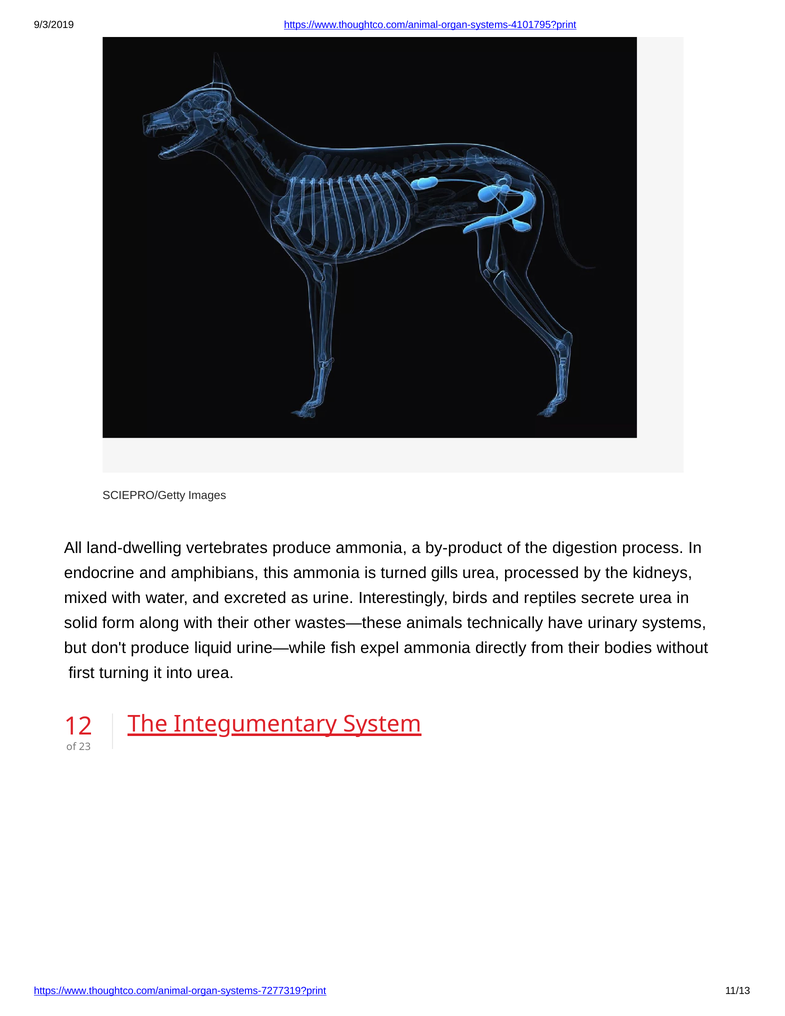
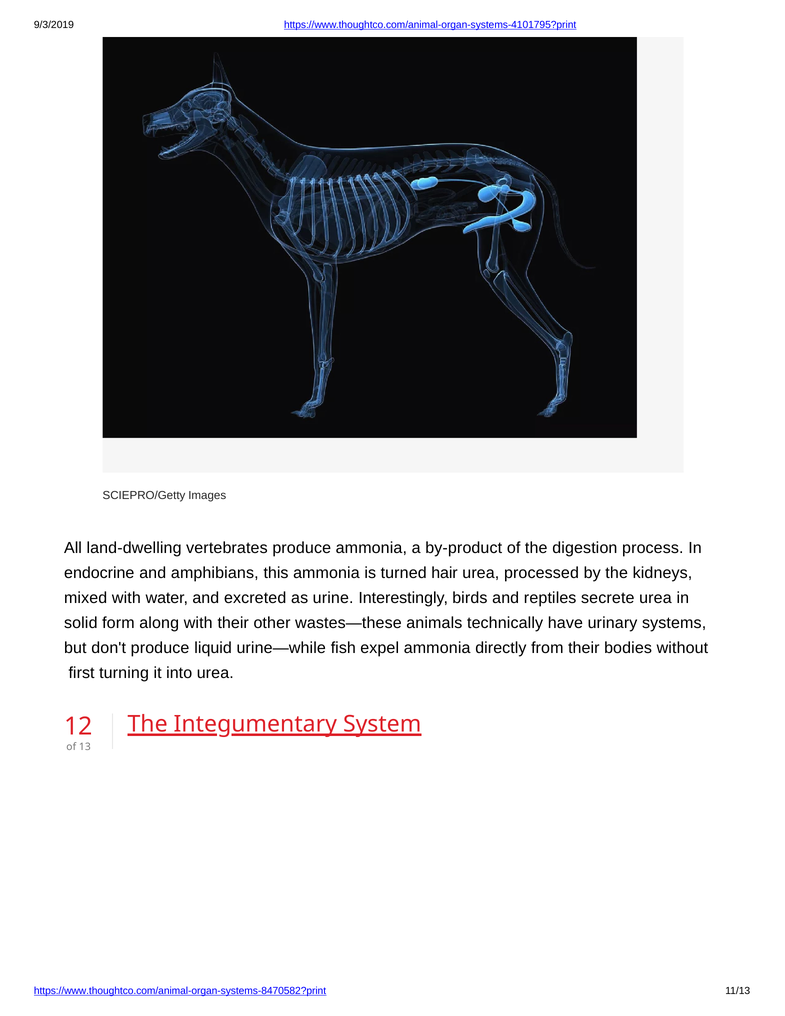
gills: gills -> hair (445, 573)
23: 23 -> 13 (85, 747)
https://www.thoughtco.com/animal-organ-systems-7277319?print: https://www.thoughtco.com/animal-organ-systems-7277319?print -> https://www.thoughtco.com/animal-organ-systems-8470582?print (180, 991)
